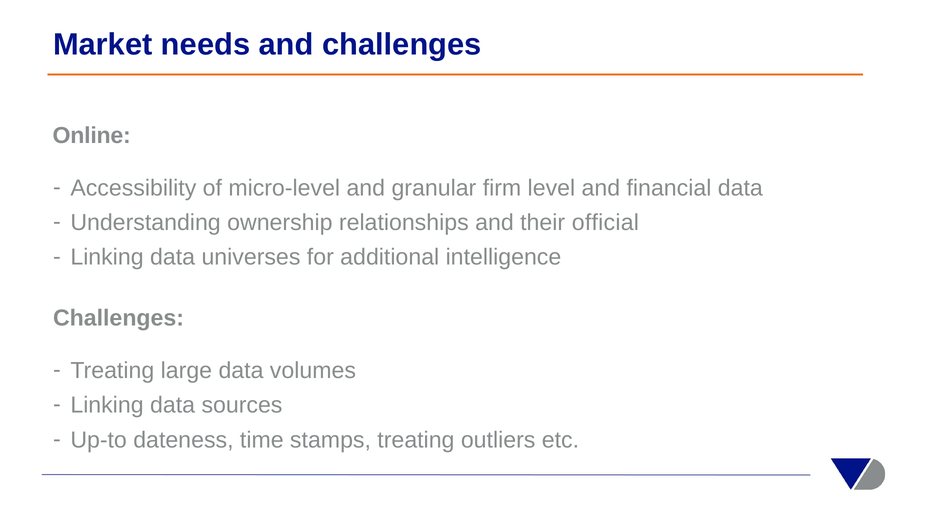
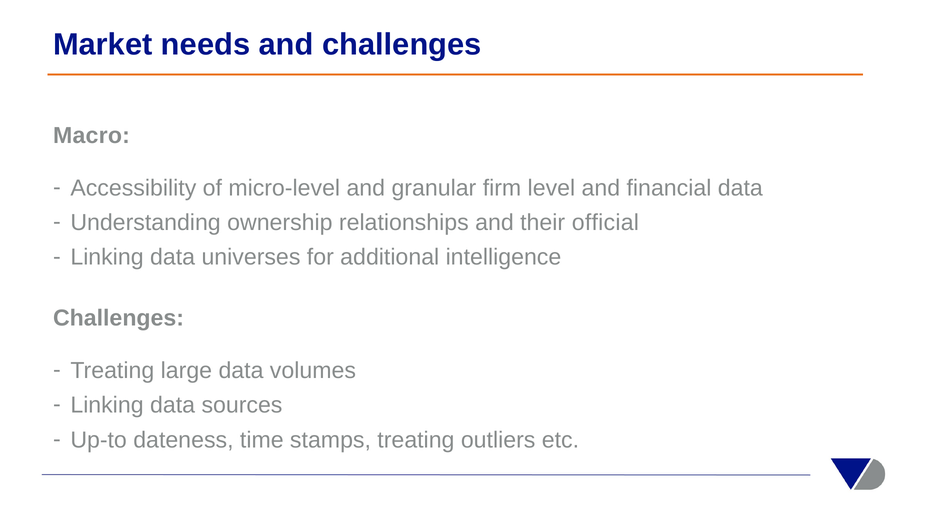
Online: Online -> Macro (91, 136)
